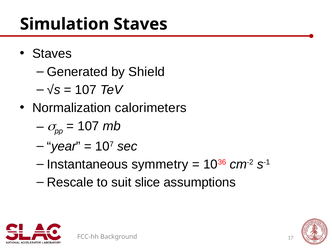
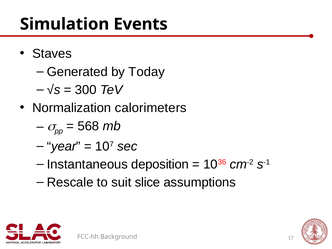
Simulation Staves: Staves -> Events (141, 24)
Shield: Shield -> Today (147, 72)
107: 107 -> 300 (86, 90)
107: 107 -> 568 (88, 126)
symmetry: symmetry -> deposition (160, 164)
